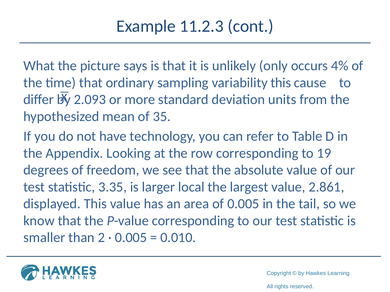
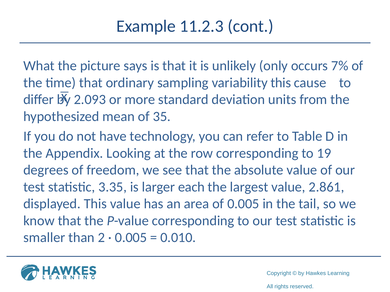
4%: 4% -> 7% (340, 66)
local: local -> each (191, 187)
